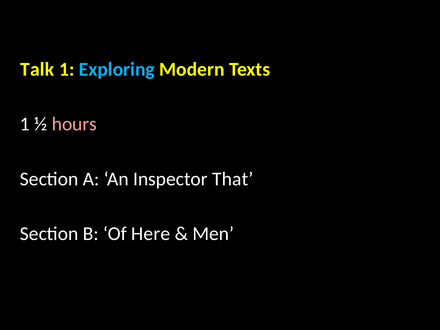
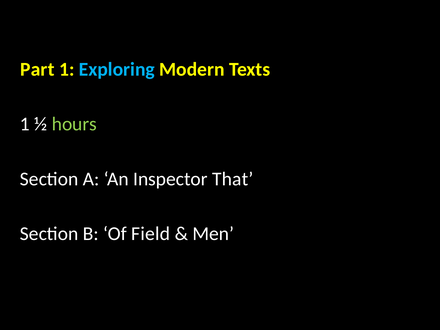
Talk: Talk -> Part (37, 69)
hours colour: pink -> light green (74, 124)
Here: Here -> Field (151, 234)
